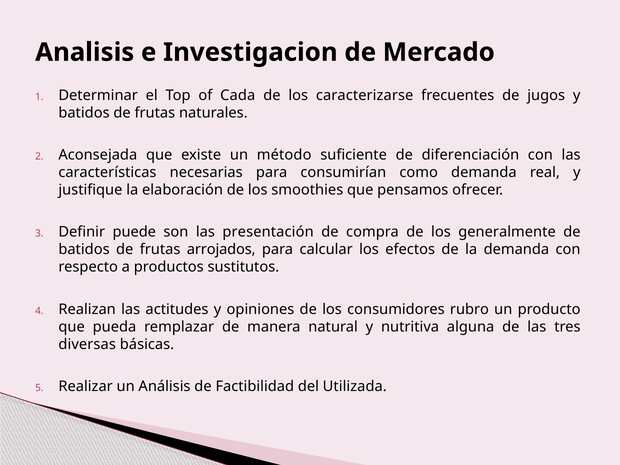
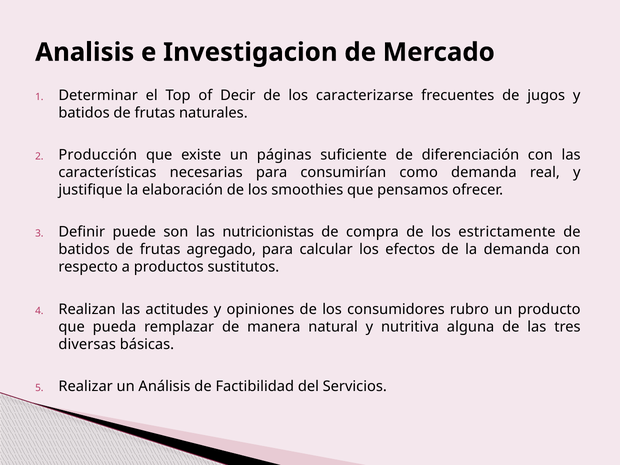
Cada: Cada -> Decir (238, 95)
Aconsejada: Aconsejada -> Producción (98, 155)
método: método -> páginas (284, 155)
presentación: presentación -> nutricionistas (268, 232)
generalmente: generalmente -> estrictamente (507, 232)
arrojados: arrojados -> agregado (221, 250)
Utilizada: Utilizada -> Servicios (355, 386)
